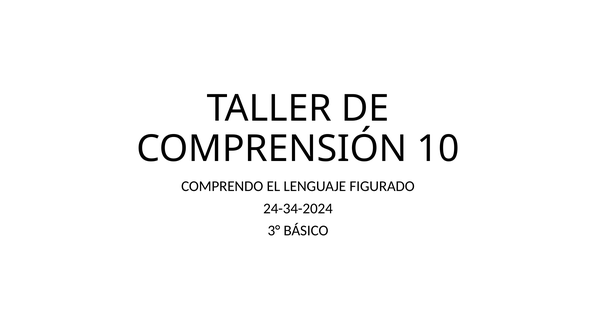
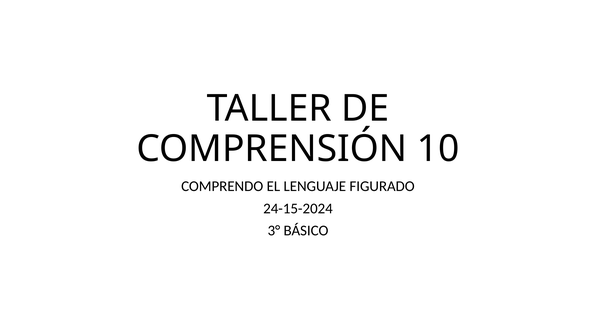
24-34-2024: 24-34-2024 -> 24-15-2024 (298, 209)
